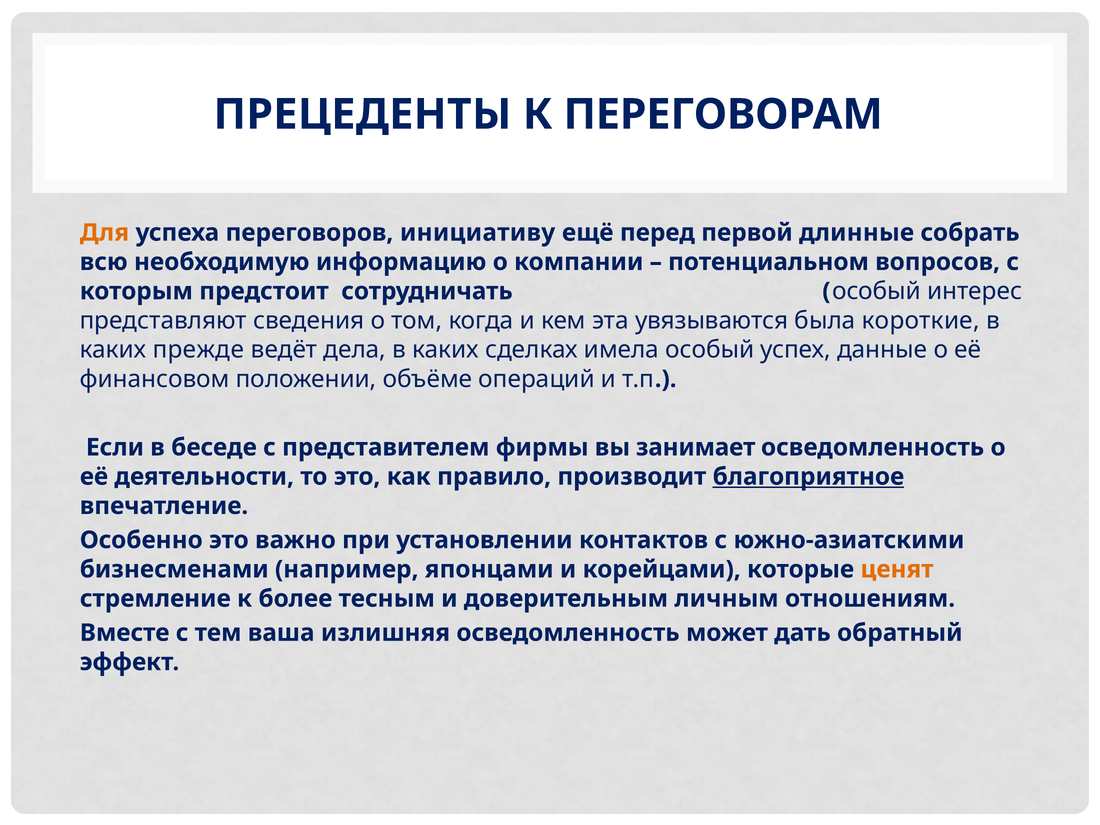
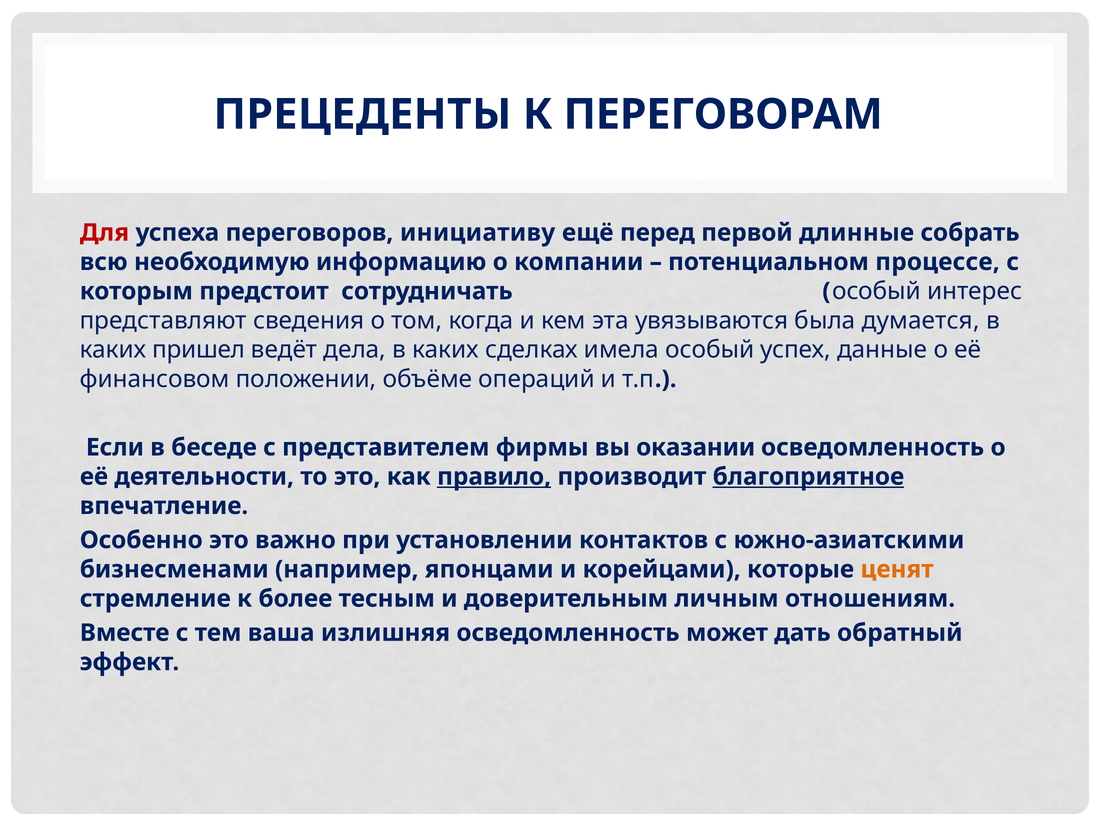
Для colour: orange -> red (104, 233)
вопросов: вопросов -> процессе (937, 262)
короткие: короткие -> думается (921, 320)
прежде: прежде -> пришел (199, 350)
занимает: занимает -> оказании (696, 447)
правило underline: none -> present (494, 477)
